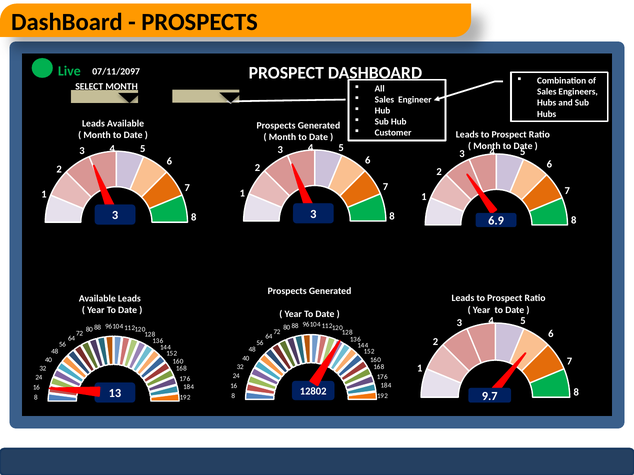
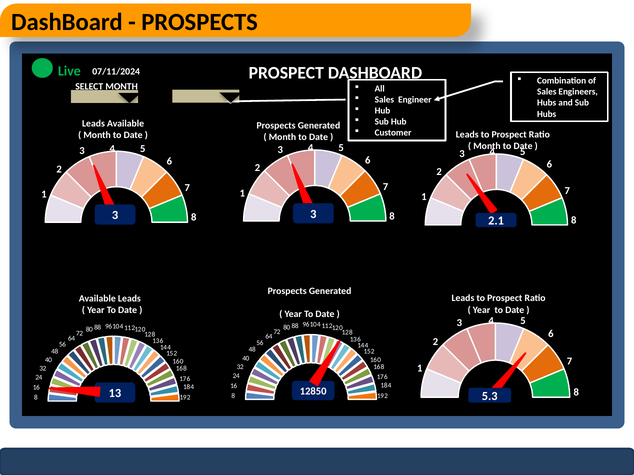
07/11/2097: 07/11/2097 -> 07/11/2024 (116, 72)
6.9: 6.9 -> 2.1 (496, 221)
12802: 12802 -> 12850 (313, 392)
9.7: 9.7 -> 5.3 (490, 396)
